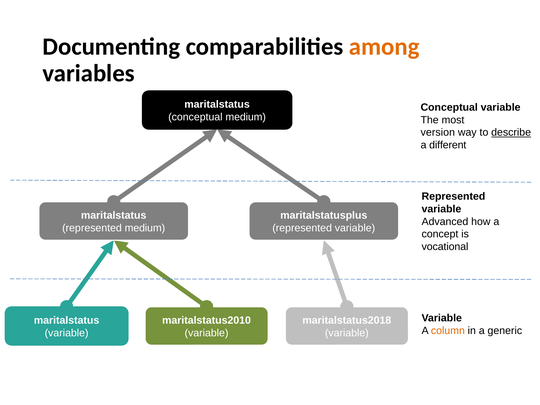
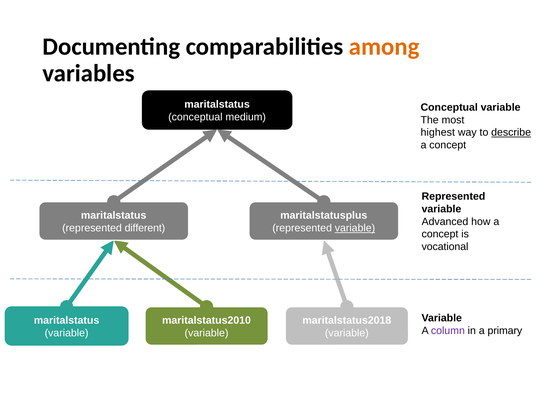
version: version -> highest (438, 133)
different: different -> concept (448, 145)
represented medium: medium -> different (145, 228)
variable underline: none -> present (355, 228)
column colour: orange -> purple (448, 331)
generic: generic -> primary (505, 331)
